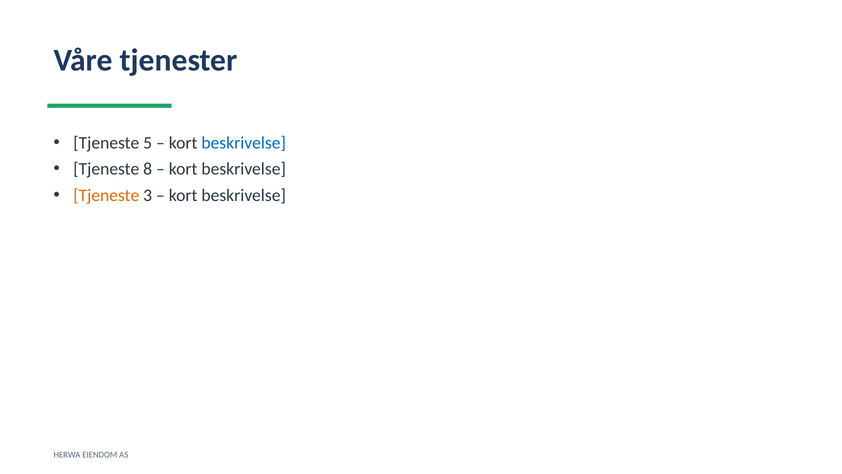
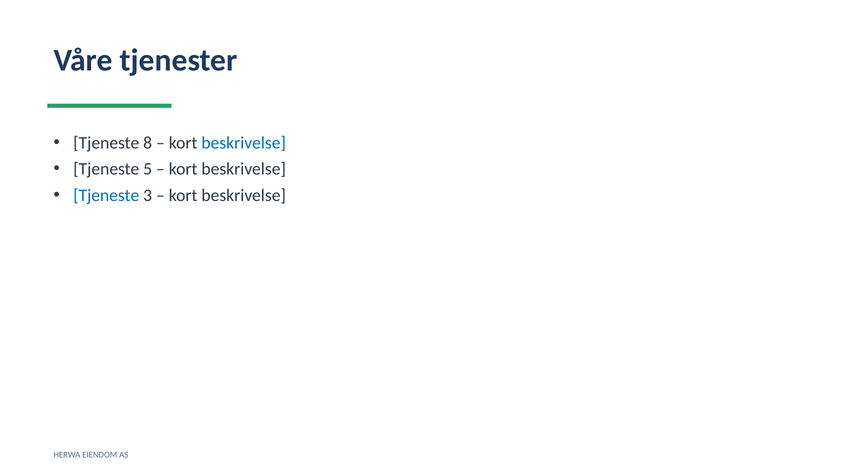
5: 5 -> 8 (148, 143)
8: 8 -> 5 (148, 169)
Tjeneste colour: orange -> blue (106, 195)
